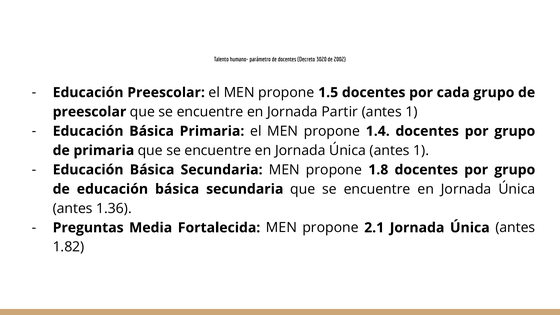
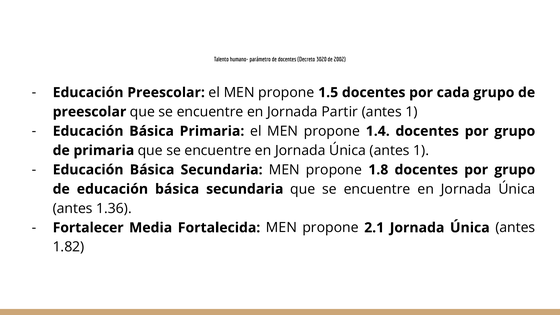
Preguntas: Preguntas -> Fortalecer (88, 228)
